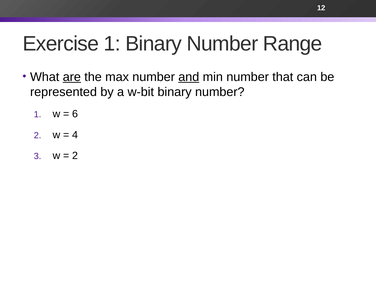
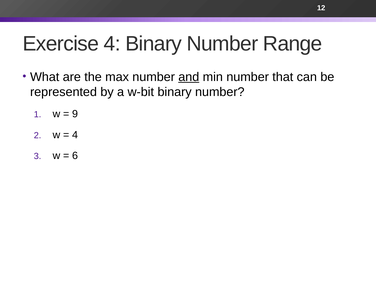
Exercise 1: 1 -> 4 (112, 44)
are underline: present -> none (72, 77)
6: 6 -> 9 (75, 114)
2: 2 -> 6 (75, 156)
